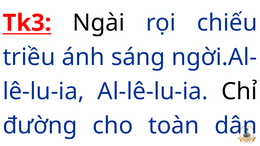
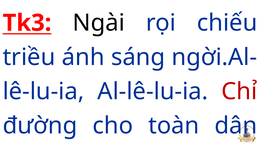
Chỉ colour: black -> red (239, 92)
